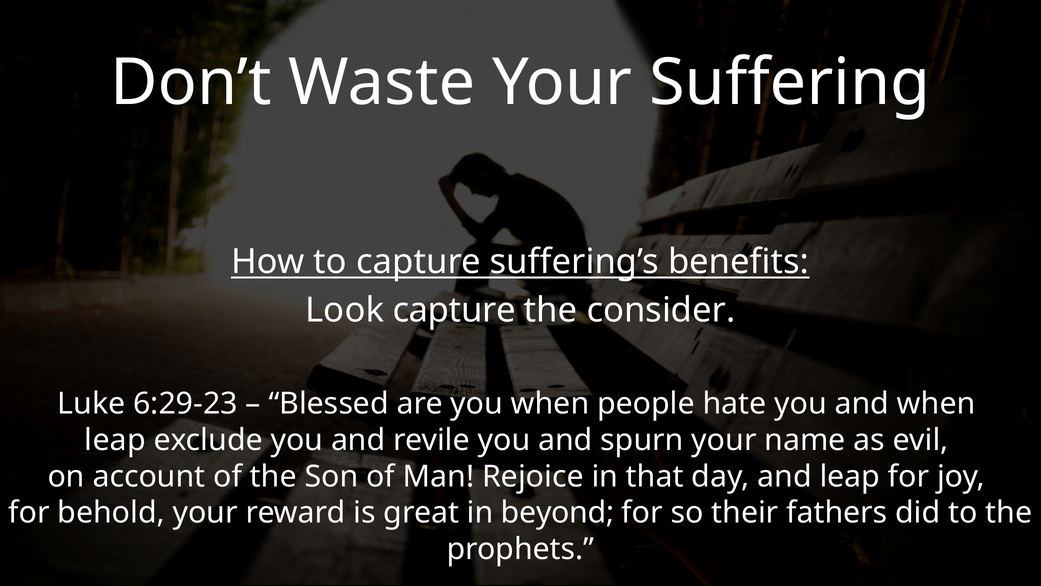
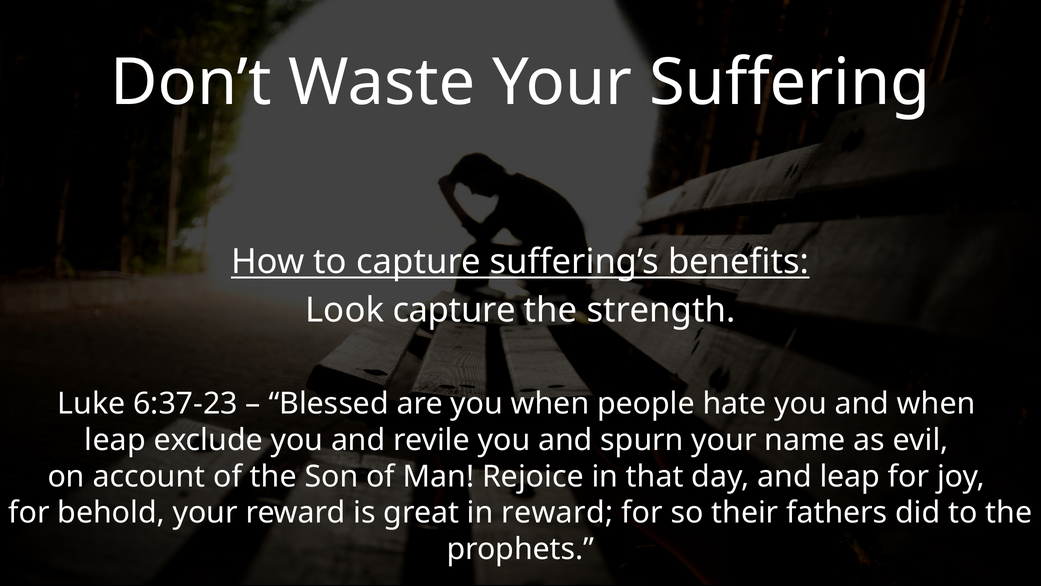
consider: consider -> strength (661, 310)
6:29-23: 6:29-23 -> 6:37-23 (185, 403)
in beyond: beyond -> reward (557, 513)
